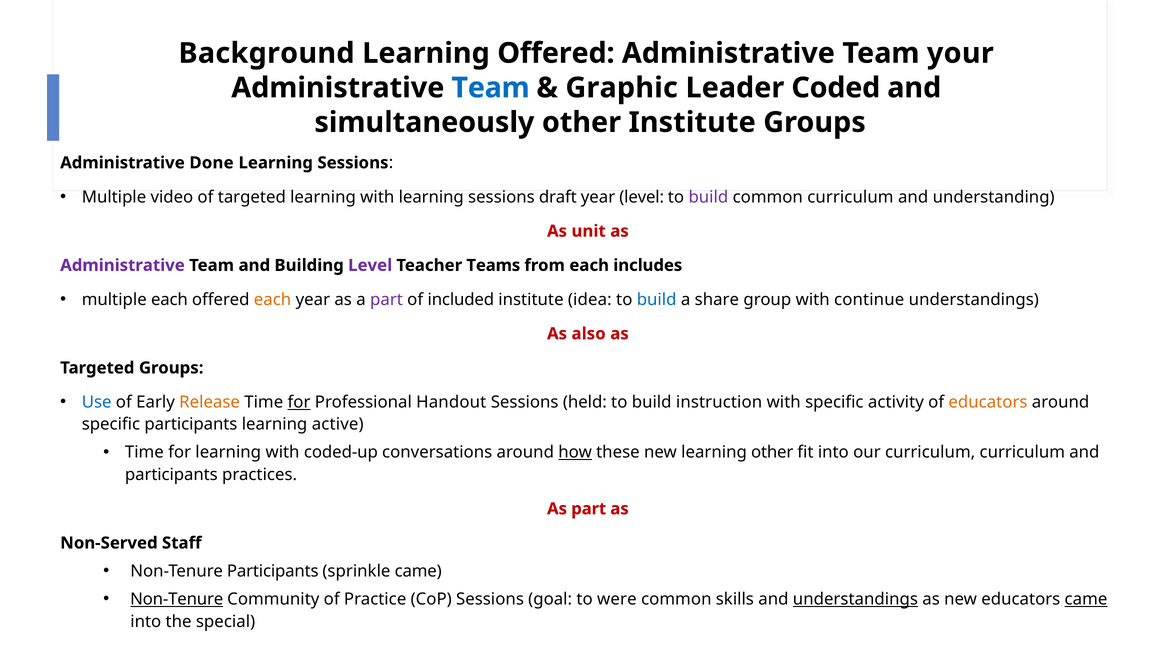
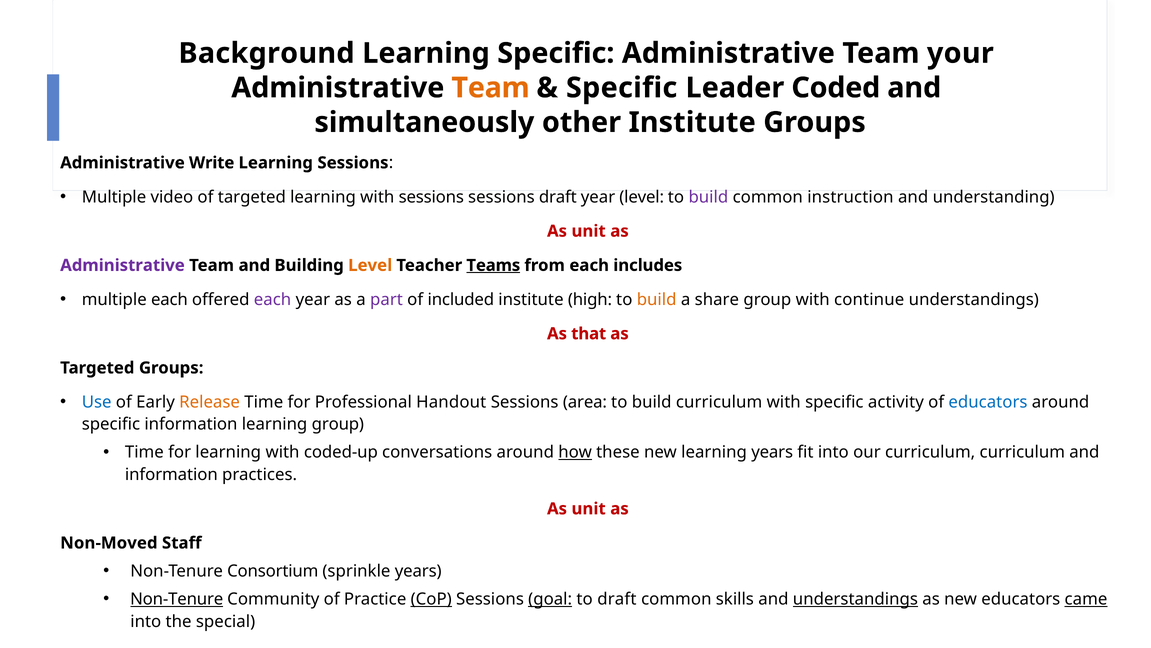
Learning Offered: Offered -> Specific (556, 53)
Team colour: blue -> orange (491, 88)
Graphic: Graphic -> Specific (622, 88)
Done: Done -> Write (212, 163)
with learning: learning -> sessions (431, 197)
common curriculum: curriculum -> instruction (850, 197)
Level colour: purple -> orange (370, 265)
Teams underline: none -> present (493, 265)
each colour: orange -> purple (273, 299)
idea: idea -> high (590, 299)
build colour: blue -> orange (657, 299)
also: also -> that (589, 333)
for underline: present -> none (299, 402)
held: held -> area (585, 402)
build instruction: instruction -> curriculum (719, 402)
educators colour: orange -> blue (988, 402)
specific participants: participants -> information (191, 424)
learning active: active -> group (338, 424)
learning other: other -> years (772, 452)
participants: participants -> information (171, 474)
part: part -> unit (589, 508)
Non-Served: Non-Served -> Non-Moved (109, 543)
Non-Tenure Participants: Participants -> Consortium (273, 571)
sprinkle came: came -> years (418, 571)
CoP underline: none -> present (431, 599)
goal underline: none -> present (550, 599)
to were: were -> draft (617, 599)
